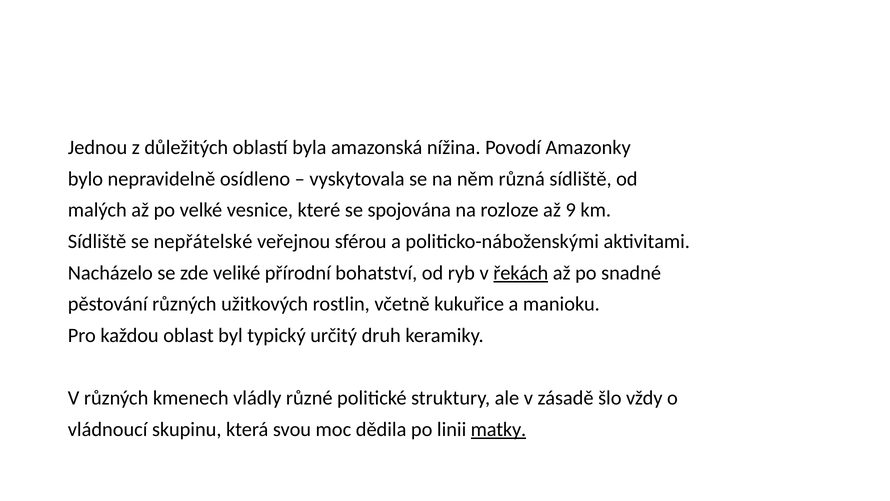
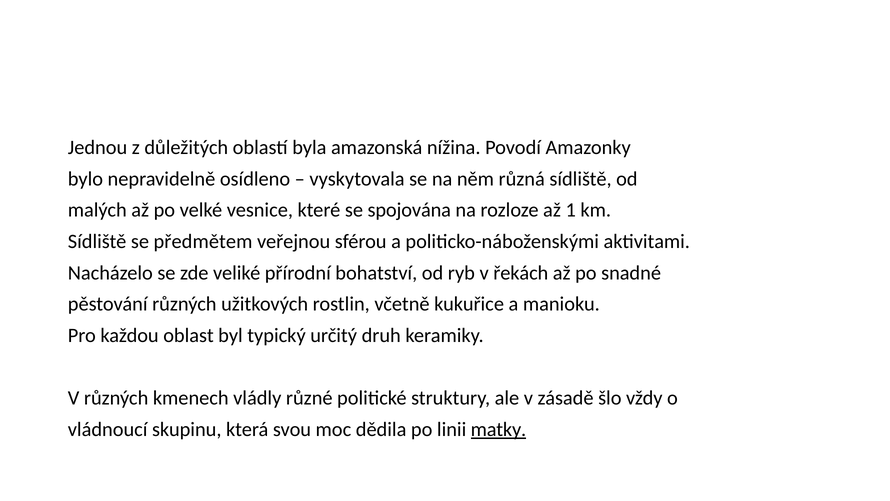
9: 9 -> 1 (571, 210)
nepřátelské: nepřátelské -> předmětem (203, 241)
řekách underline: present -> none (521, 273)
